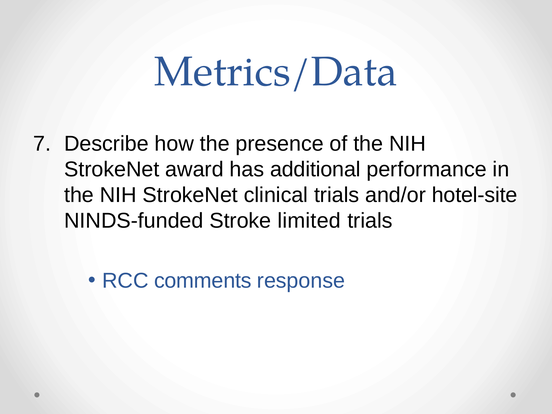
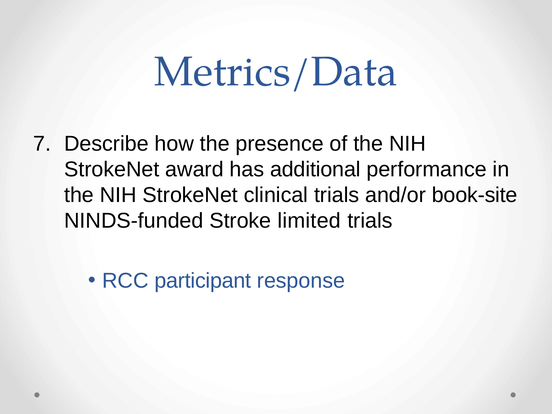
hotel-site: hotel-site -> book-site (475, 195)
comments: comments -> participant (203, 281)
